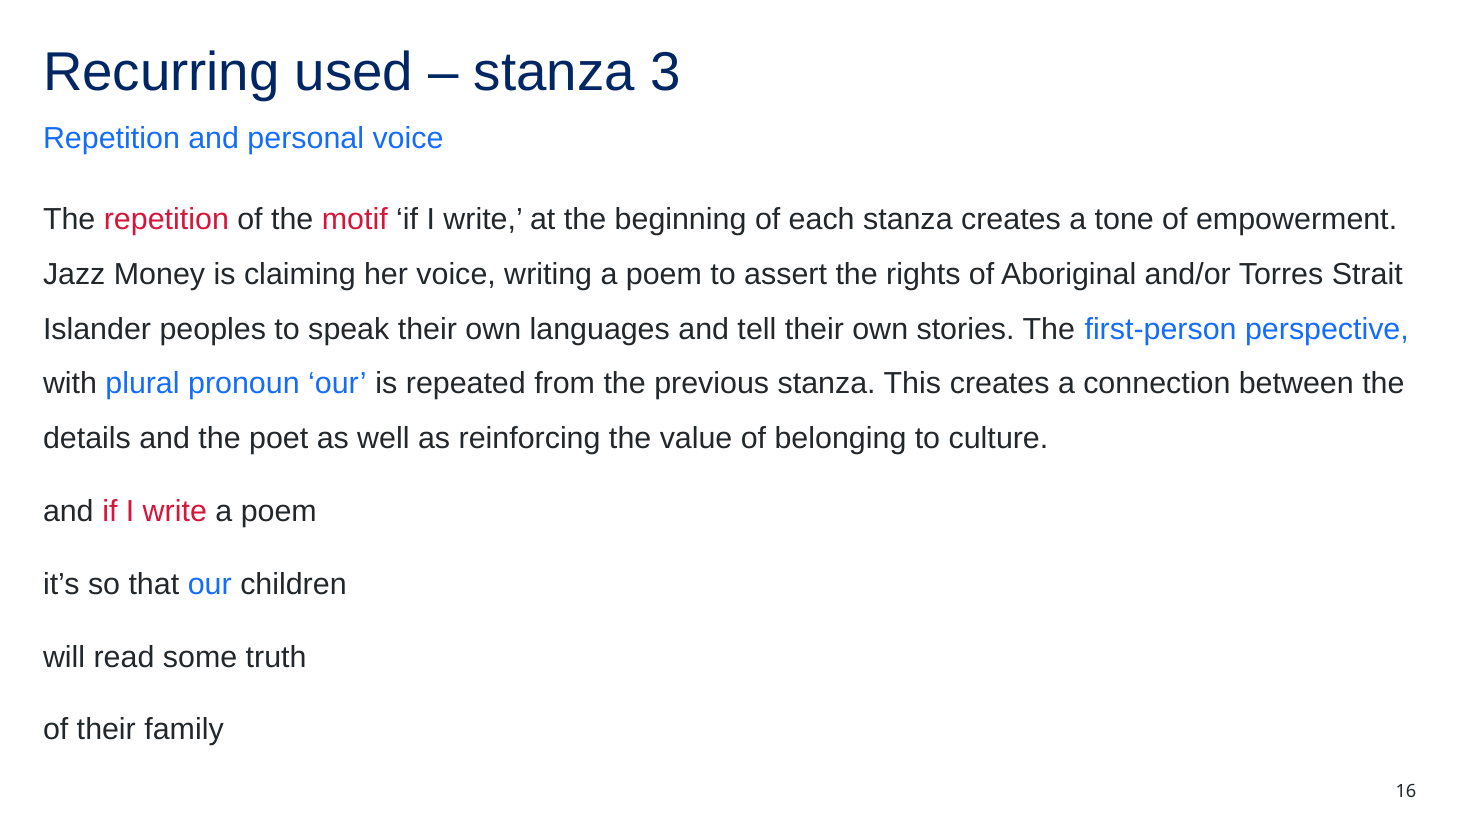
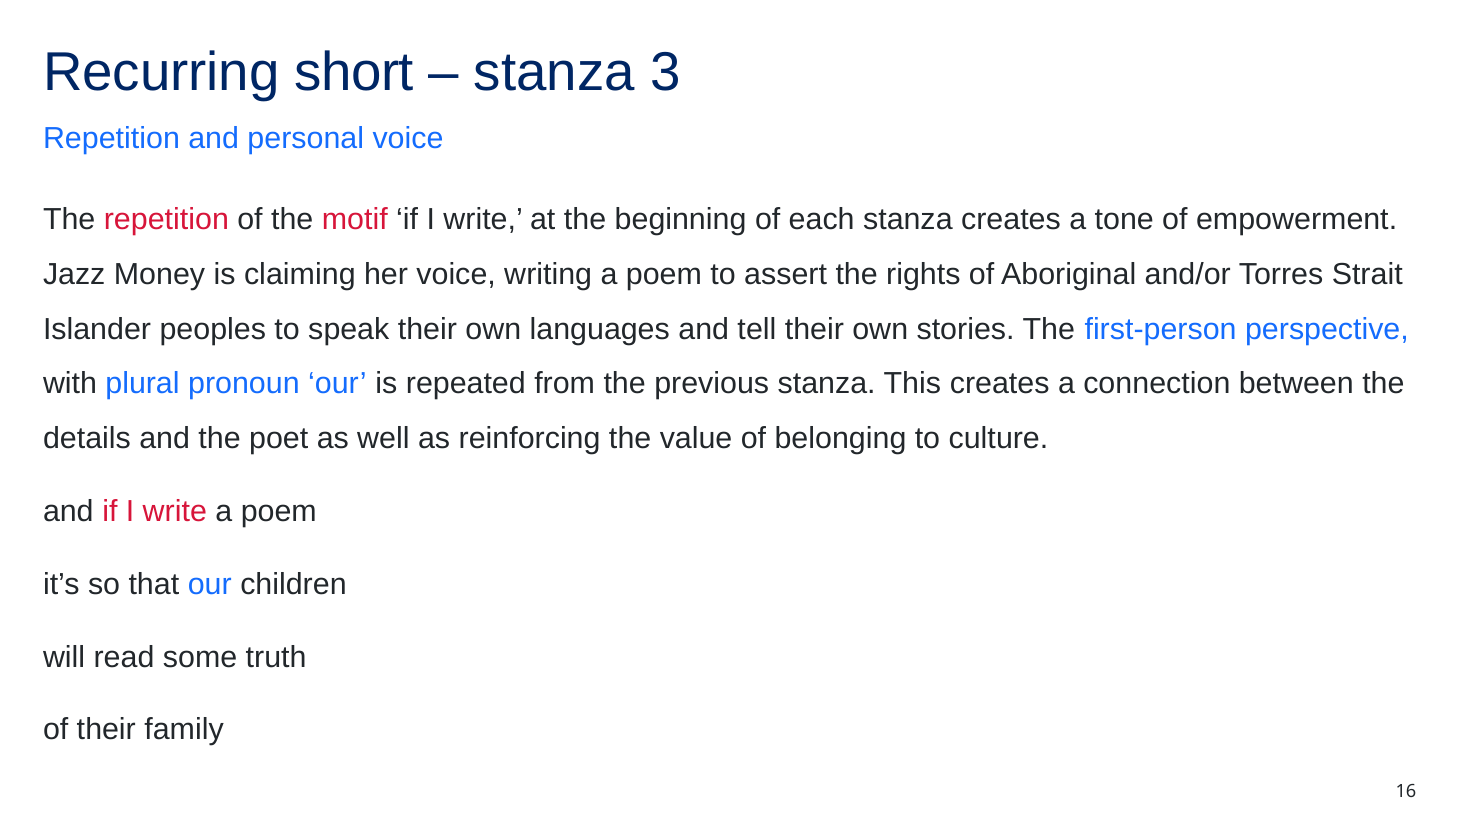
used: used -> short (354, 72)
